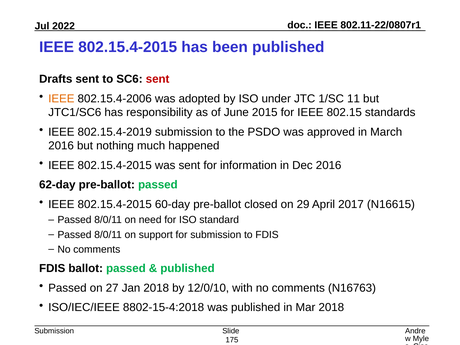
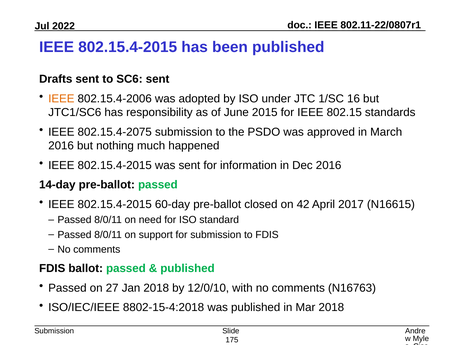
sent colour: red -> black (158, 79)
11: 11 -> 16 (354, 99)
802.15.4-2019: 802.15.4-2019 -> 802.15.4-2075 (115, 132)
62-day: 62-day -> 14-day (57, 185)
29: 29 -> 42 (303, 204)
